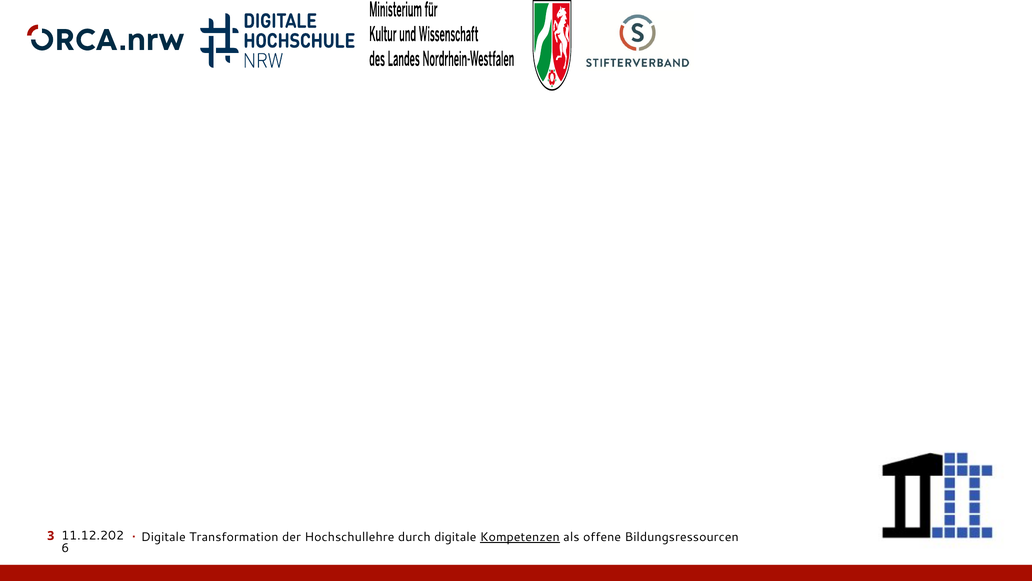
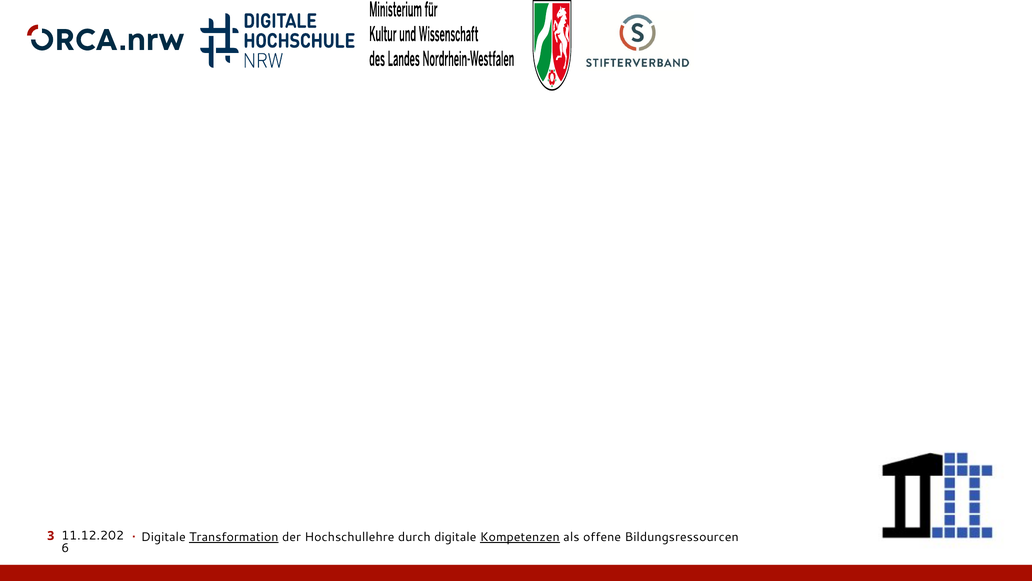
Transformation underline: none -> present (234, 537)
